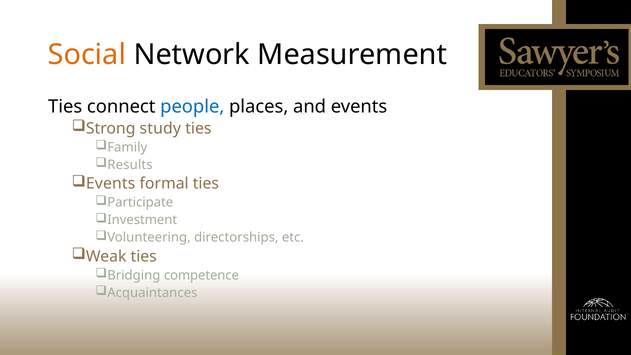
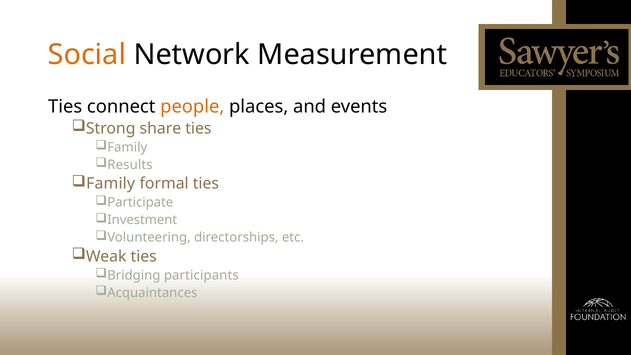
people colour: blue -> orange (192, 107)
study: study -> share (160, 128)
Events: Events -> Family (111, 184)
competence: competence -> participants (201, 275)
